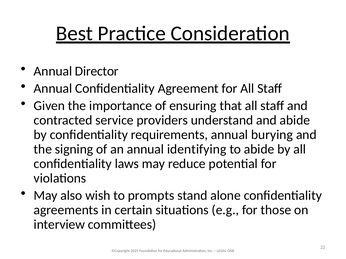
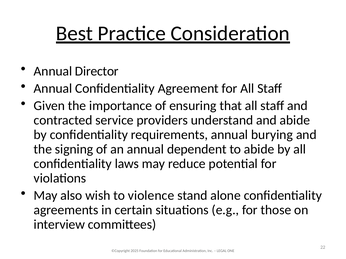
identifying: identifying -> dependent (197, 150)
prompts: prompts -> violence (151, 196)
